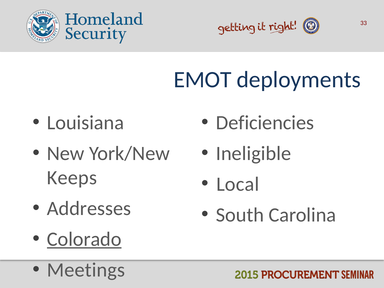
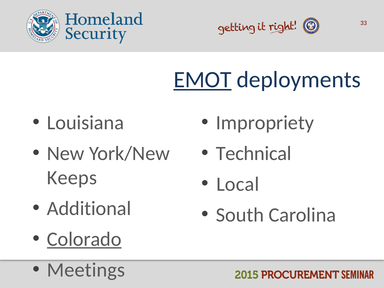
EMOT underline: none -> present (203, 80)
Deficiencies: Deficiencies -> Impropriety (265, 123)
Ineligible: Ineligible -> Technical (254, 153)
Addresses: Addresses -> Additional (89, 208)
